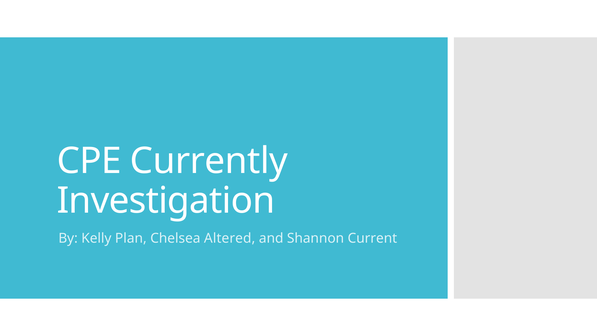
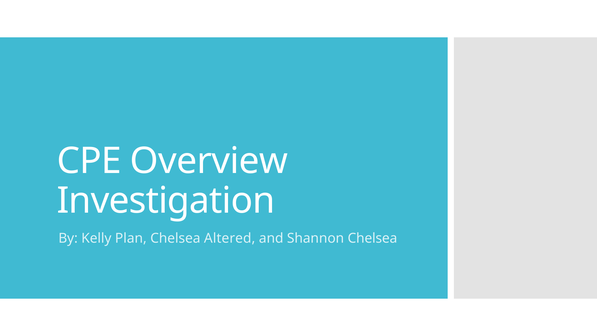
Currently: Currently -> Overview (209, 161)
Shannon Current: Current -> Chelsea (372, 238)
